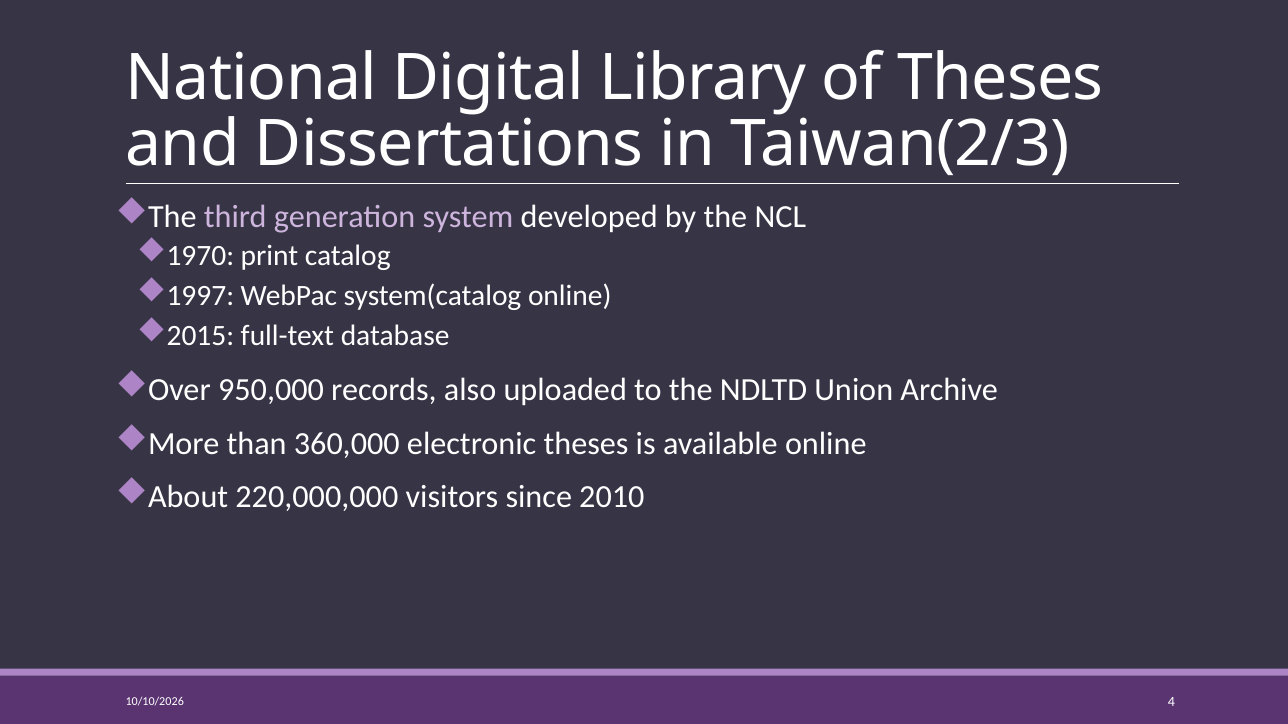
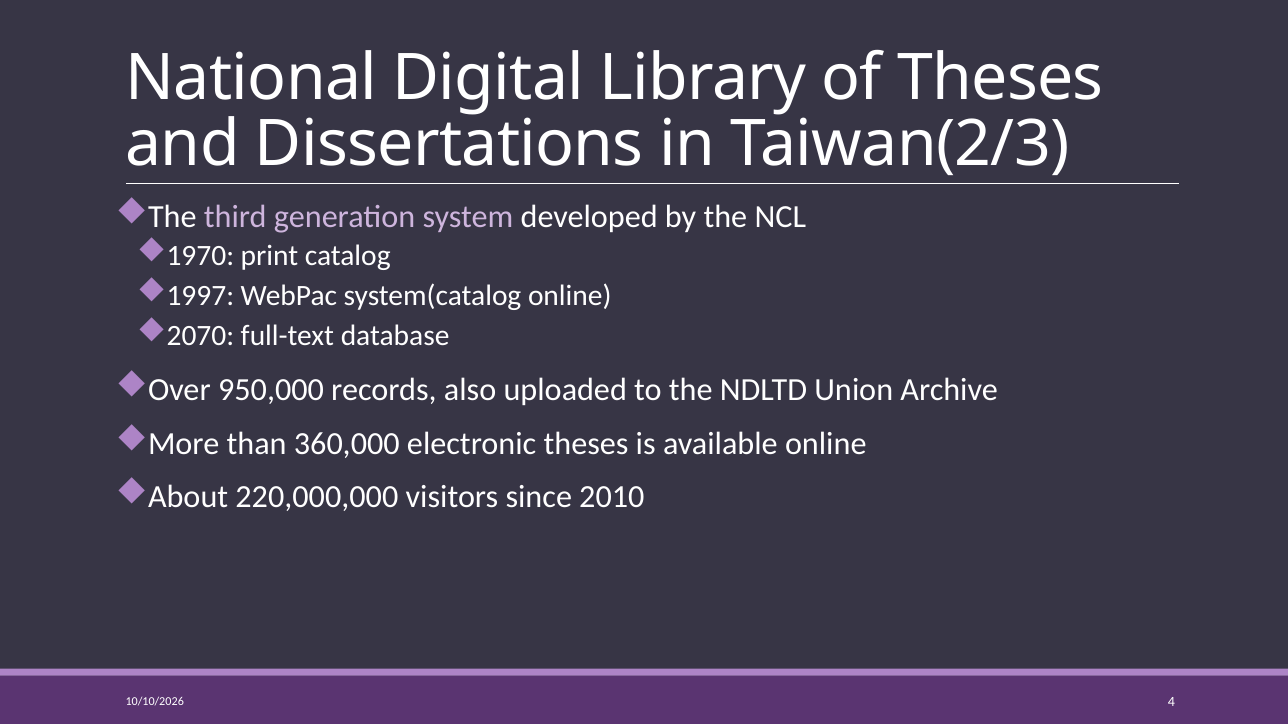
2015: 2015 -> 2070 (200, 336)
